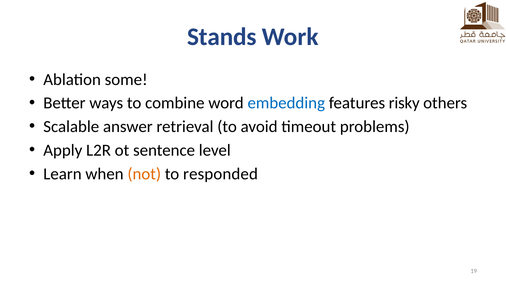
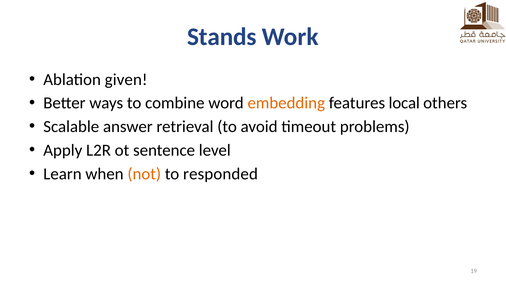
some: some -> given (126, 80)
embedding colour: blue -> orange (286, 103)
risky: risky -> local (404, 103)
